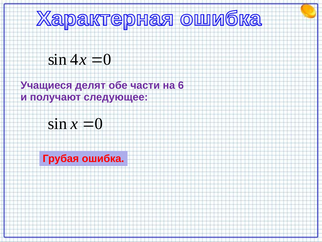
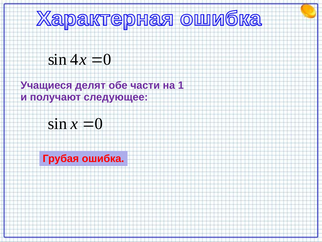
6: 6 -> 1 (181, 85)
